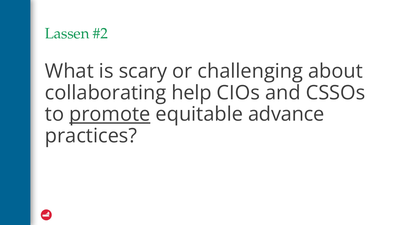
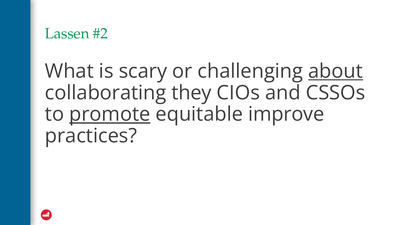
about underline: none -> present (336, 71)
help: help -> they (192, 93)
advance: advance -> improve (286, 114)
